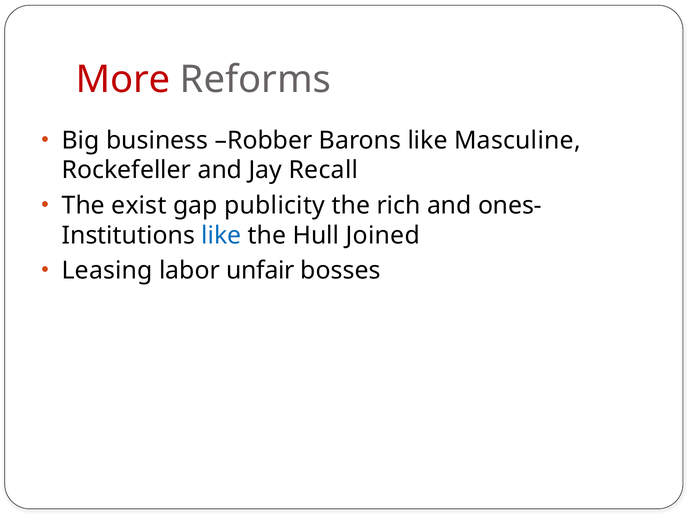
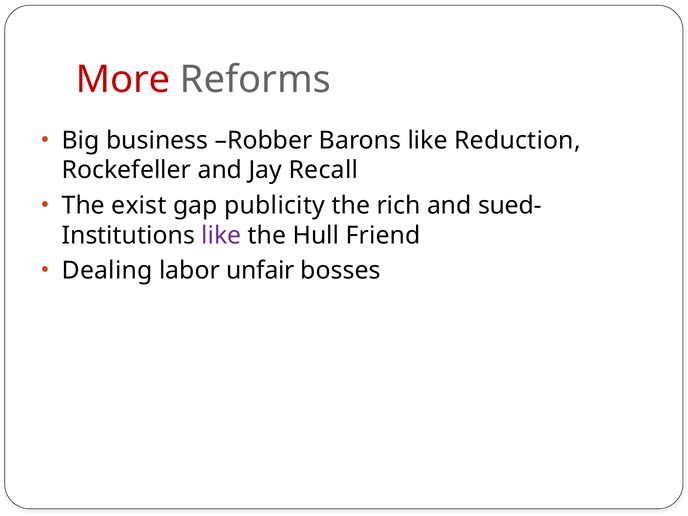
Masculine: Masculine -> Reduction (517, 140)
ones-: ones- -> sued- (510, 206)
like colour: blue -> purple (221, 235)
Joined: Joined -> Friend (383, 235)
Leasing: Leasing -> Dealing (107, 271)
